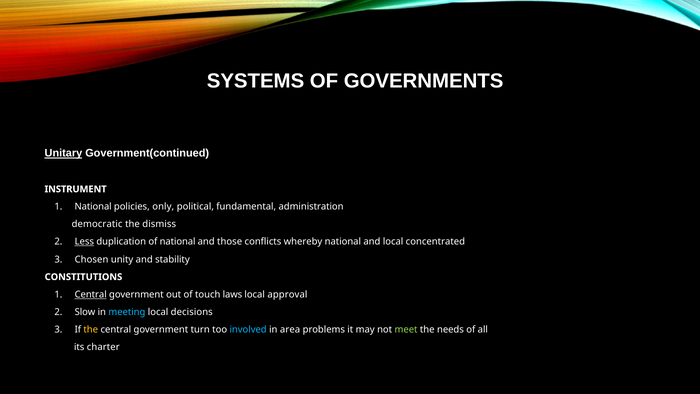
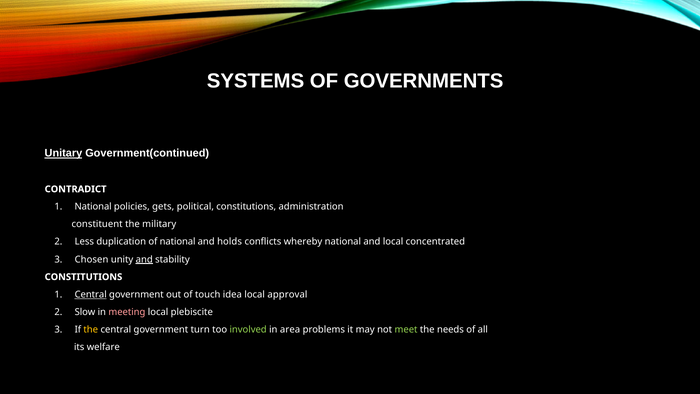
INSTRUMENT: INSTRUMENT -> CONTRADICT (76, 189)
only: only -> gets (163, 207)
political fundamental: fundamental -> constitutions (246, 207)
democratic: democratic -> constituent (97, 224)
dismiss: dismiss -> military (159, 224)
Less underline: present -> none (84, 242)
those: those -> holds (230, 242)
and underline: none -> present (144, 259)
laws: laws -> idea (232, 294)
meeting colour: light blue -> pink (127, 312)
decisions: decisions -> plebiscite (192, 312)
involved colour: light blue -> light green (248, 329)
charter: charter -> welfare (103, 347)
